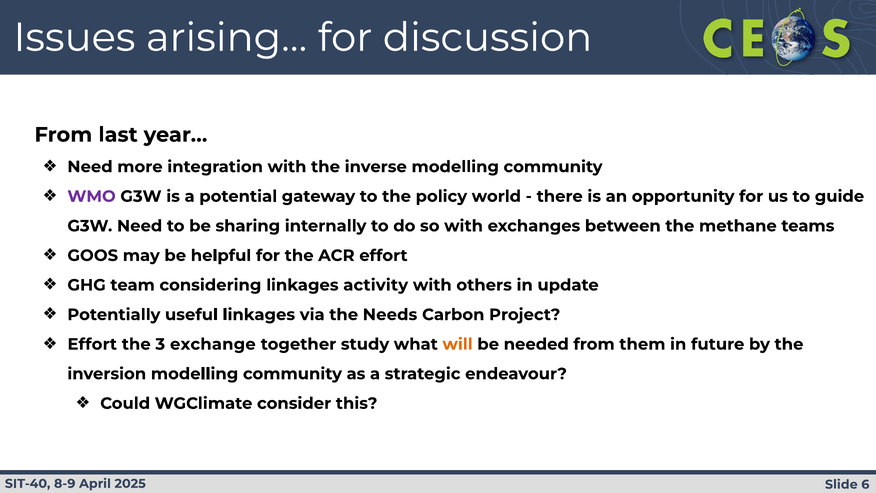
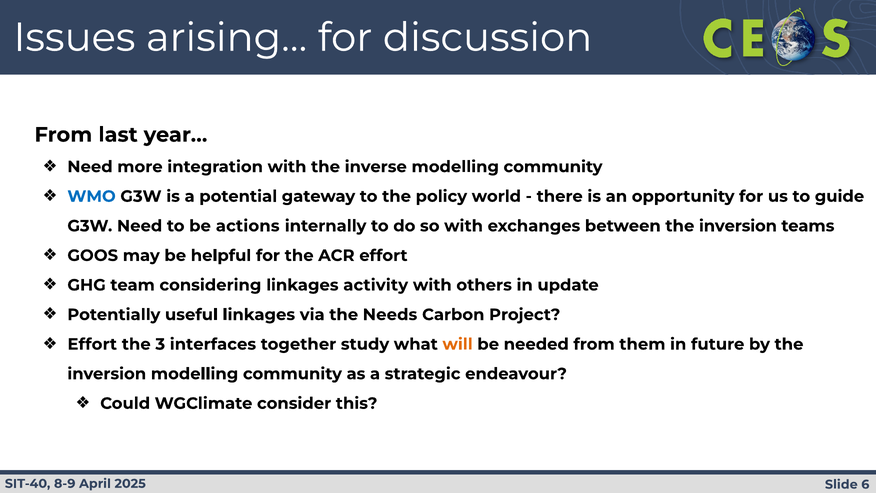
WMO colour: purple -> blue (92, 196)
sharing: sharing -> actions (248, 226)
between the methane: methane -> inversion (738, 226)
exchange: exchange -> interfaces (213, 344)
